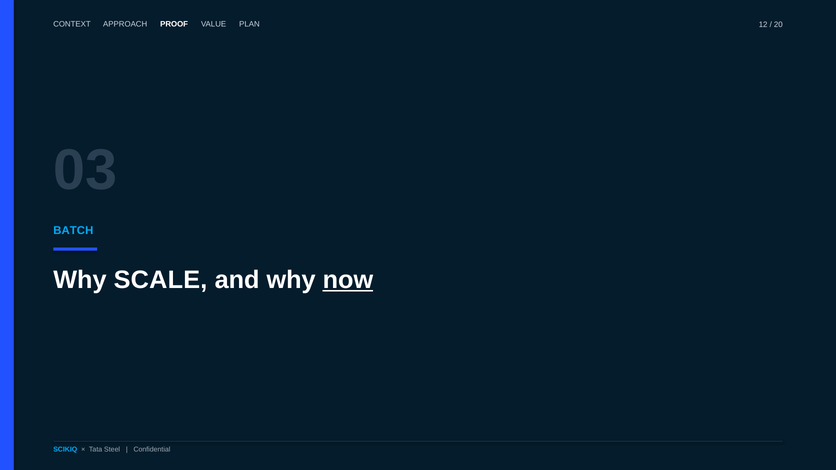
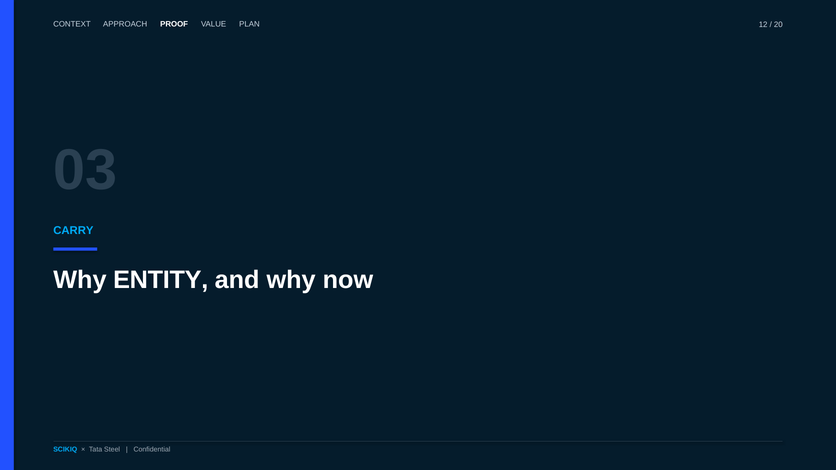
BATCH: BATCH -> CARRY (73, 231)
SCALE: SCALE -> ENTITY (161, 280)
now underline: present -> none (348, 280)
